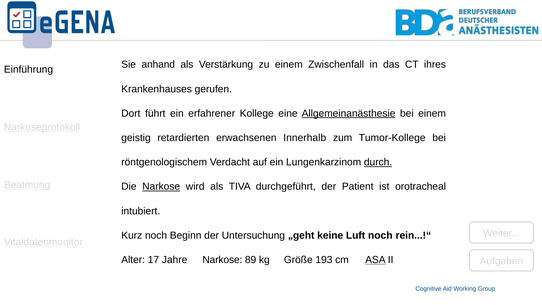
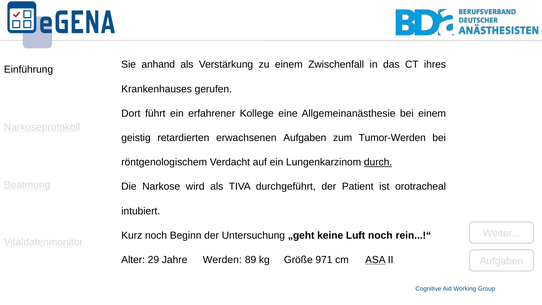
Allgemeinanästhesie underline: present -> none (349, 113)
erwachsenen Innerhalb: Innerhalb -> Aufgaben (305, 138)
Tumor-Kollege: Tumor-Kollege -> Tumor-Werden (392, 138)
Narkose underline: present -> none (161, 187)
17: 17 -> 29 (153, 260)
Jahre Narkose: Narkose -> Werden (222, 260)
193: 193 -> 971 (324, 260)
